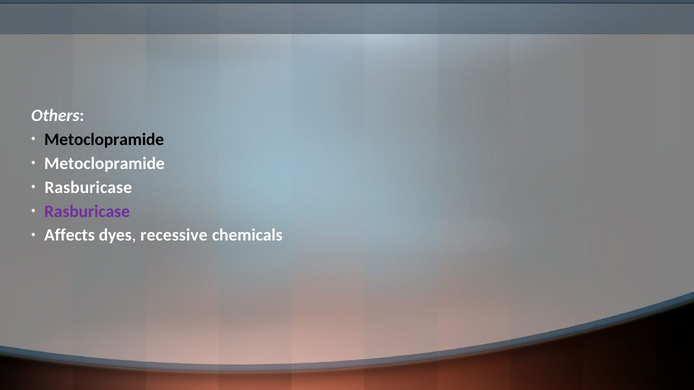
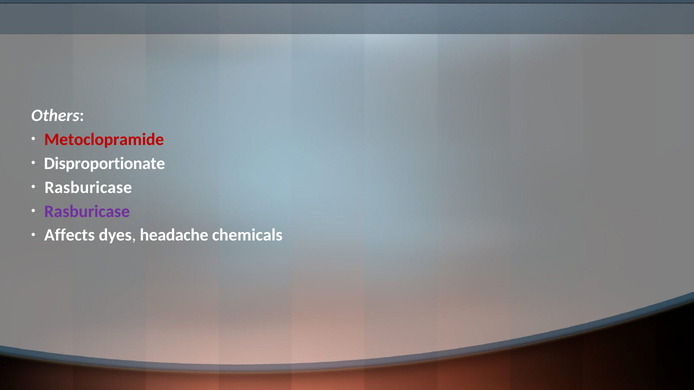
Metoclopramide colour: black -> red (104, 140)
Metoclopramide: Metoclopramide -> Disproportionate (105, 164)
recessive: recessive -> headache (174, 235)
